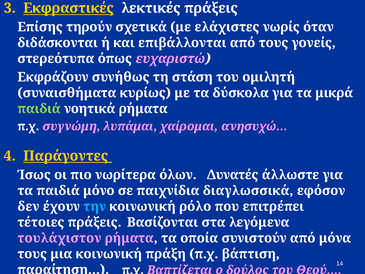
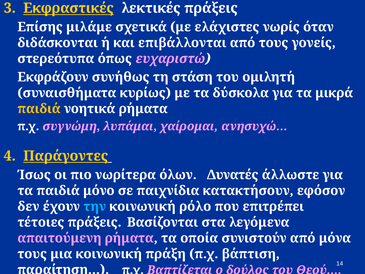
τηρούν: τηρούν -> μιλάμε (89, 27)
παιδιά colour: light green -> yellow (39, 109)
διαγλωσσικά: διαγλωσσικά -> κατακτήσουν (248, 190)
τουλάχιστον: τουλάχιστον -> απαιτούμενη (59, 238)
